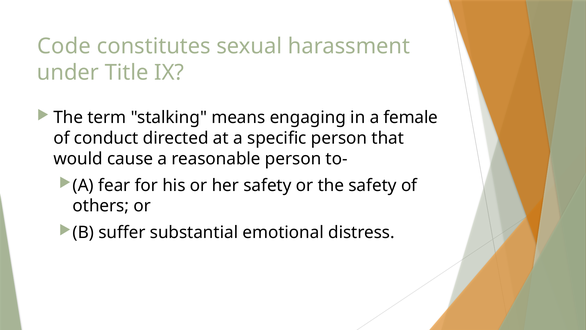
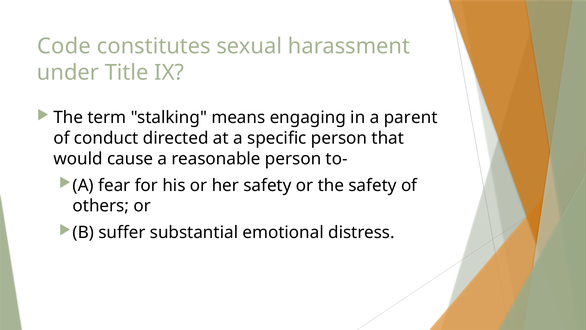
female: female -> parent (411, 118)
